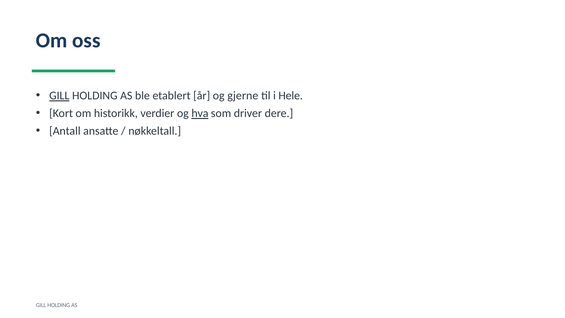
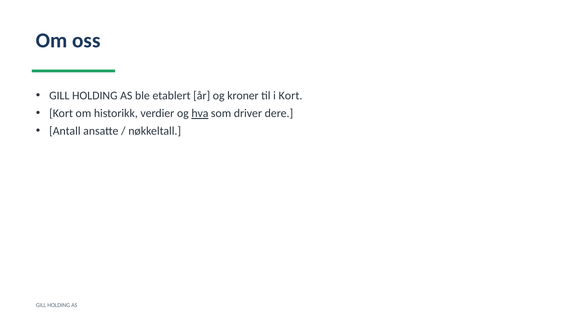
GILL underline: present -> none (59, 96)
gjerne: gjerne -> kroner (243, 96)
i Hele: Hele -> Kort (291, 96)
